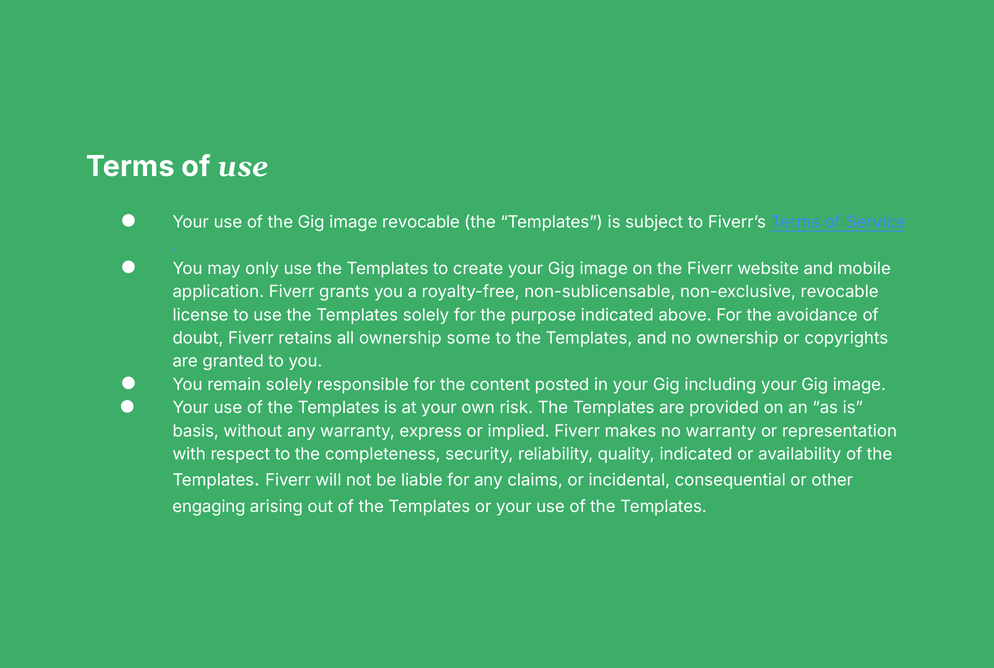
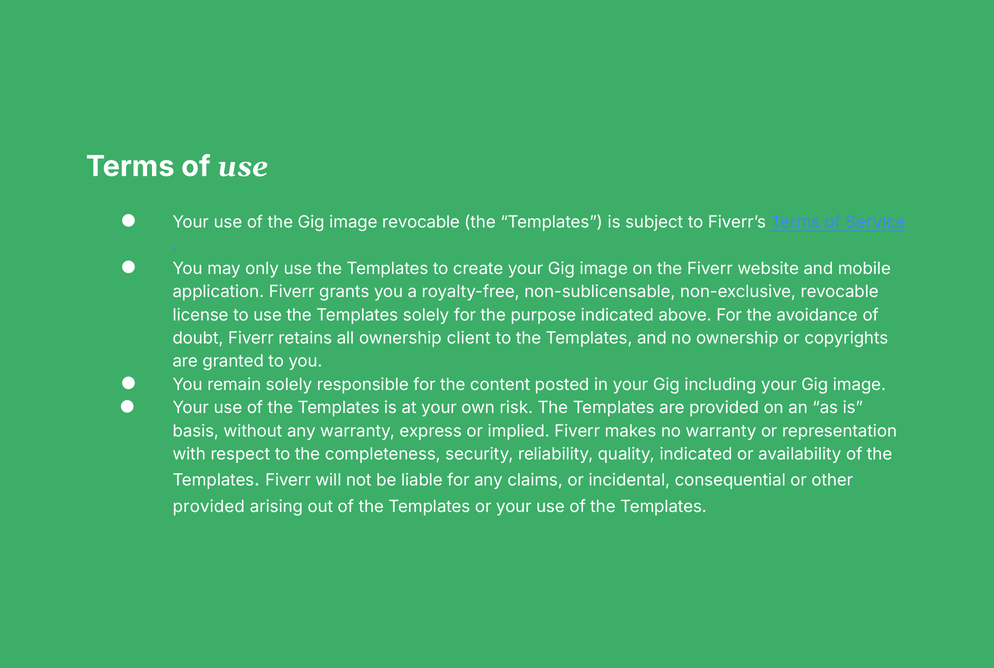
some: some -> client (469, 339)
engaging: engaging -> provided (209, 507)
